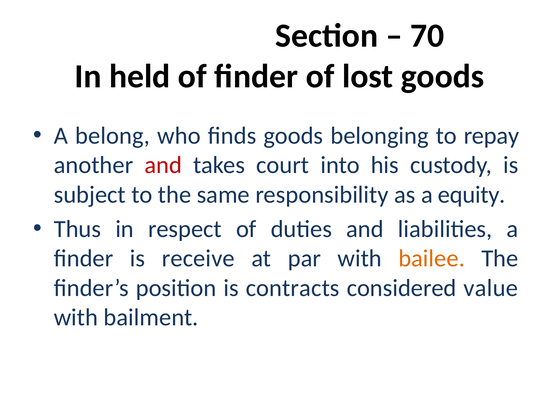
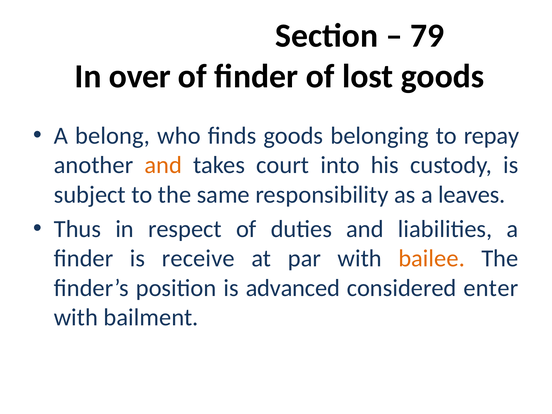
70: 70 -> 79 (427, 36)
held: held -> over (140, 76)
and colour: red -> orange (163, 165)
equity: equity -> leaves (472, 195)
contracts: contracts -> advanced (293, 288)
value: value -> enter (491, 288)
